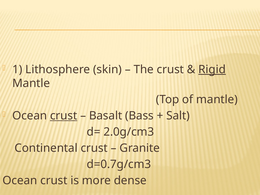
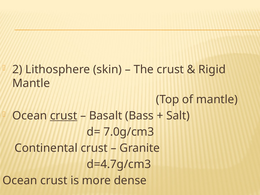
1: 1 -> 2 (17, 69)
Rigid underline: present -> none (212, 69)
2.0g/cm3: 2.0g/cm3 -> 7.0g/cm3 (129, 132)
d=0.7g/cm3: d=0.7g/cm3 -> d=4.7g/cm3 (119, 164)
